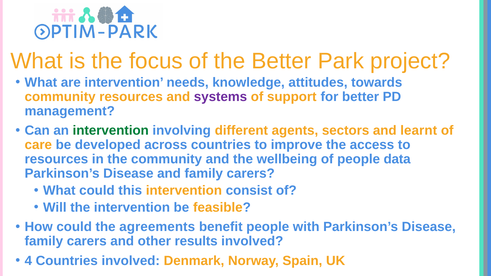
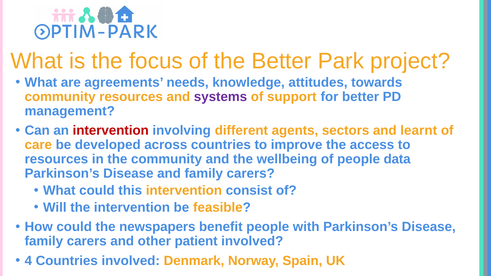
are intervention: intervention -> agreements (124, 82)
intervention colour: green -> red (111, 131)
agreements: agreements -> newspapers (157, 227)
results: results -> patient (196, 241)
